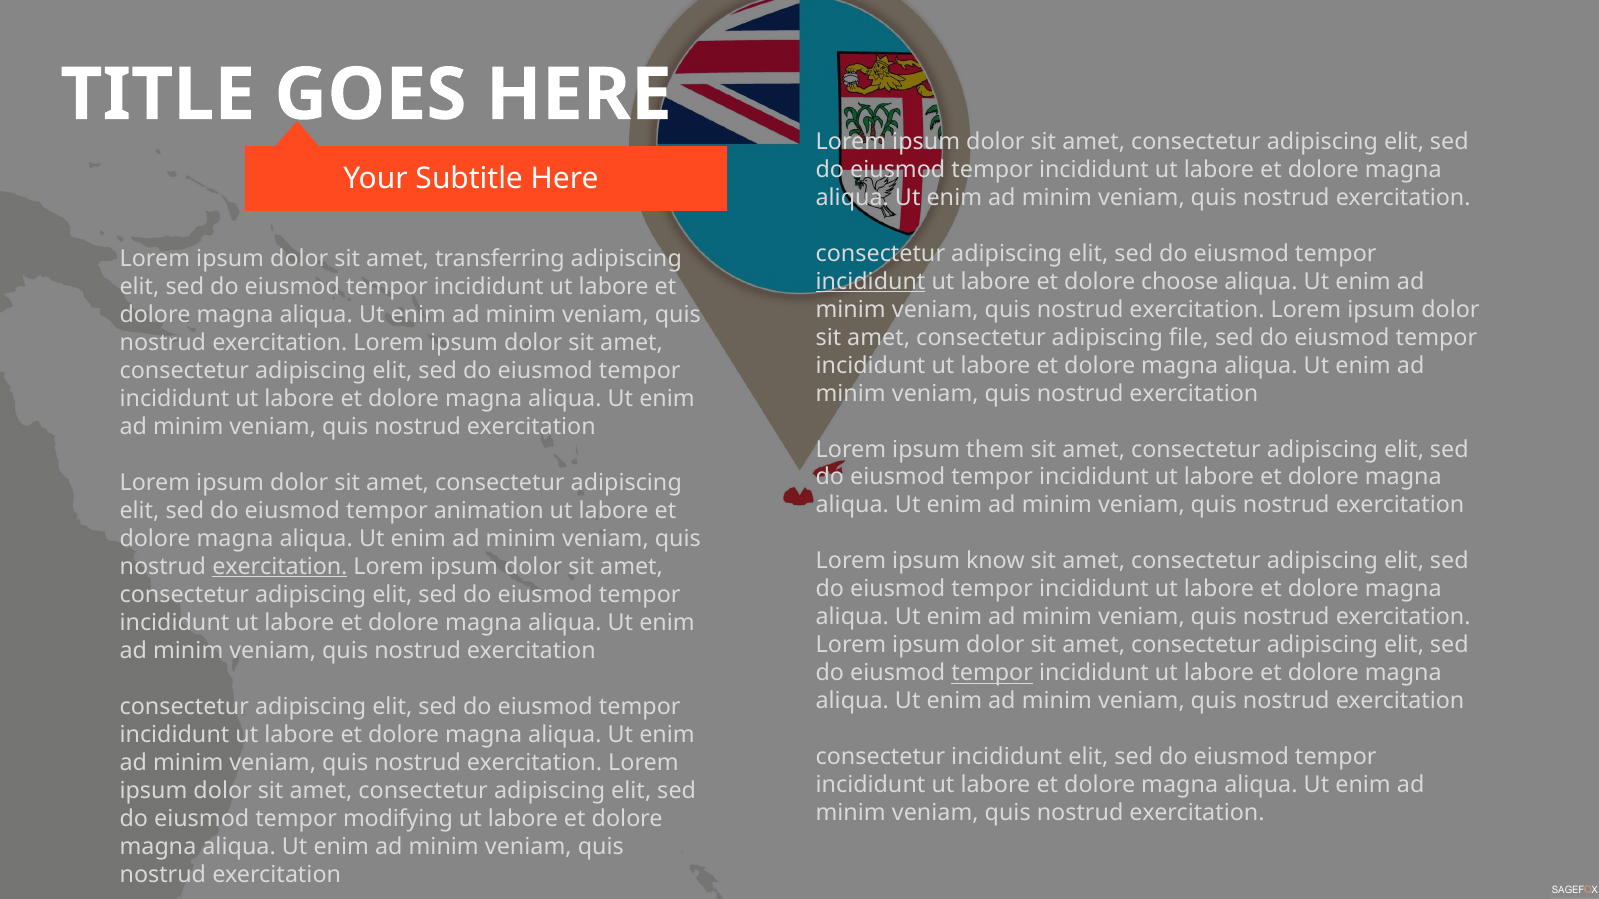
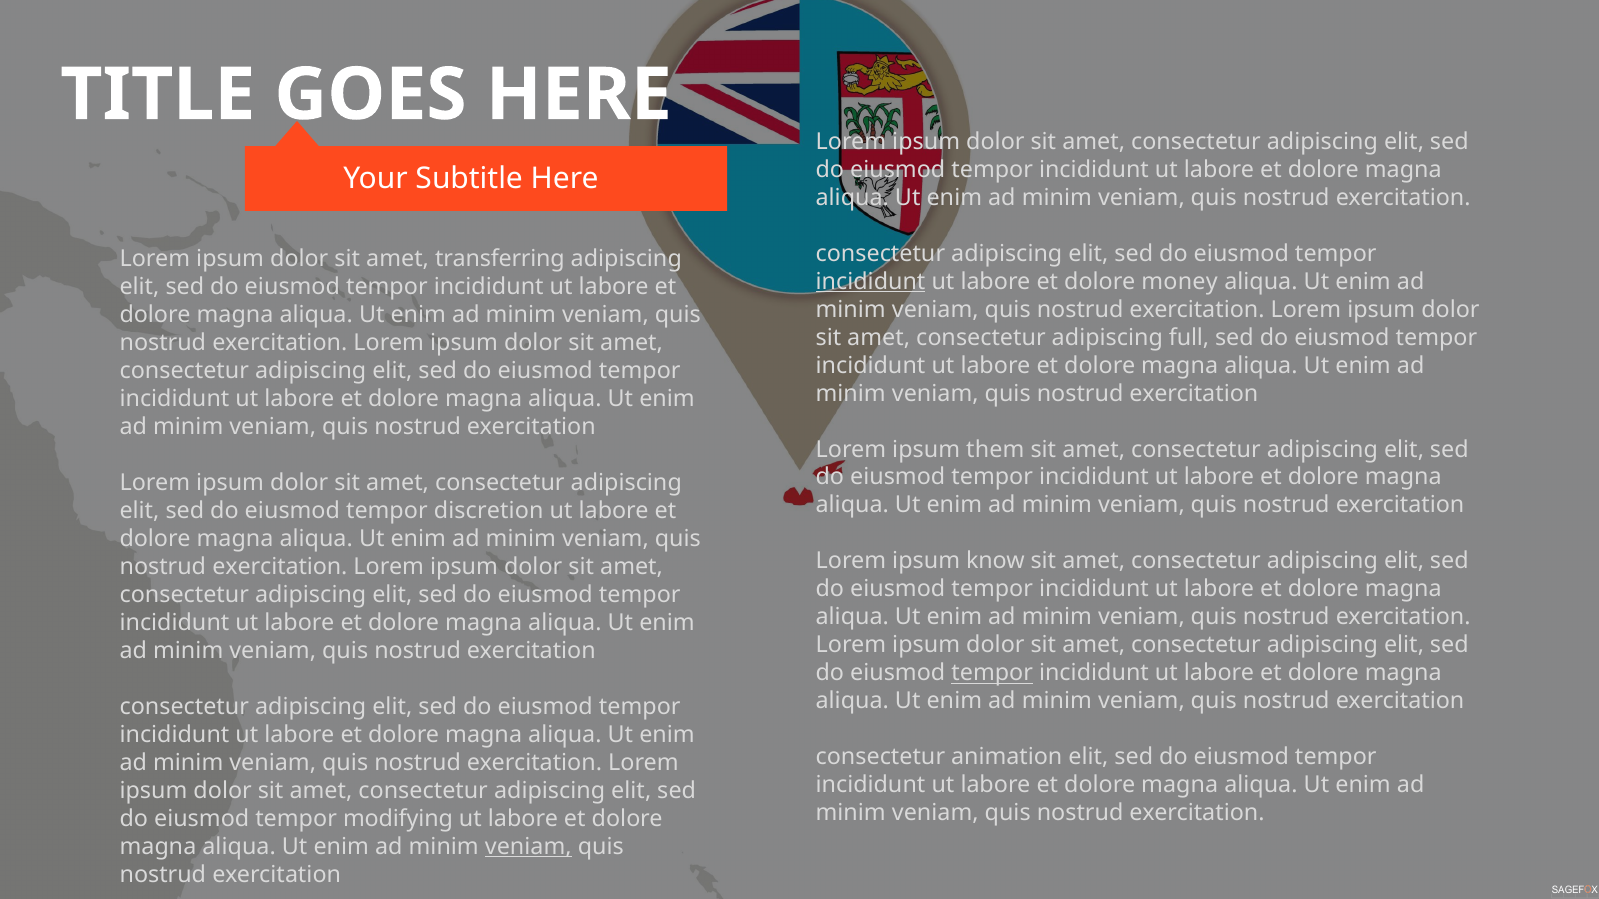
choose: choose -> money (1180, 282)
file: file -> full (1189, 338)
animation: animation -> discretion (489, 511)
exercitation underline: present -> none (280, 567)
consectetur incididunt: incididunt -> animation (1007, 758)
veniam underline: none -> present (528, 847)
